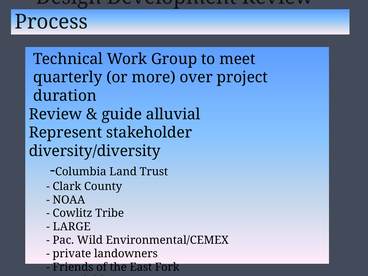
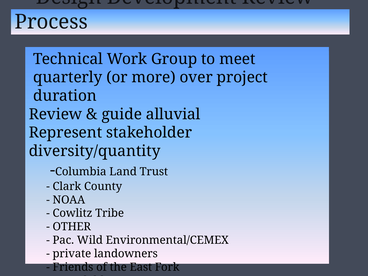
diversity/diversity: diversity/diversity -> diversity/quantity (95, 151)
LARGE: LARGE -> OTHER (72, 227)
